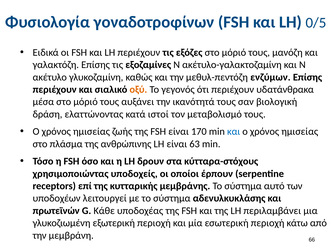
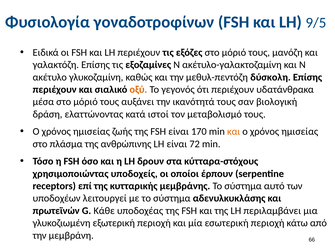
0/5: 0/5 -> 9/5 (316, 23)
ενζύμων: ενζύμων -> δύσκολη (271, 77)
και colour: blue -> orange (234, 132)
63: 63 -> 72 (195, 144)
